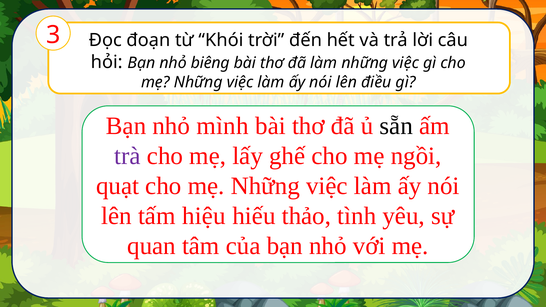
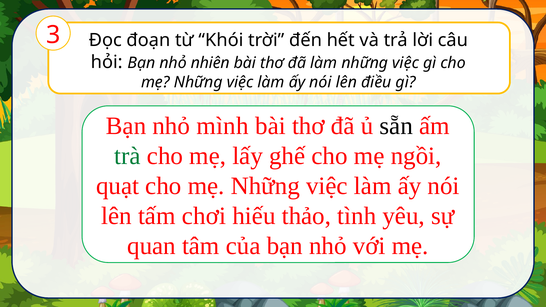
biêng: biêng -> nhiên (210, 63)
trà colour: purple -> green (127, 156)
hiệu: hiệu -> chơi (204, 216)
